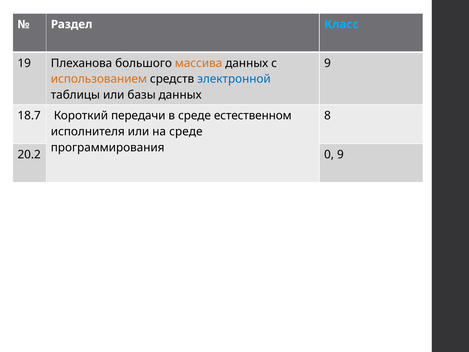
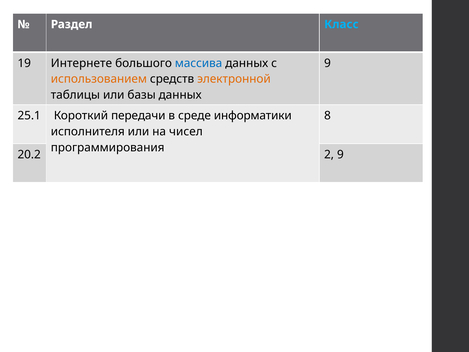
Плеханова: Плеханова -> Интернете (81, 63)
массива colour: orange -> blue (199, 63)
электронной colour: blue -> orange (234, 79)
18.7: 18.7 -> 25.1 (29, 116)
естественном: естественном -> информатики (253, 116)
на среде: среде -> чисел (186, 132)
0: 0 -> 2 (329, 154)
